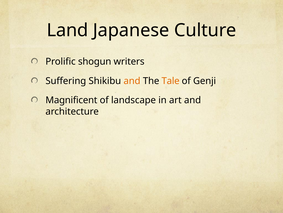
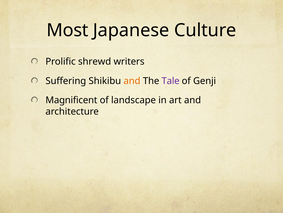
Land: Land -> Most (68, 30)
shogun: shogun -> shrewd (95, 61)
Tale colour: orange -> purple (171, 81)
